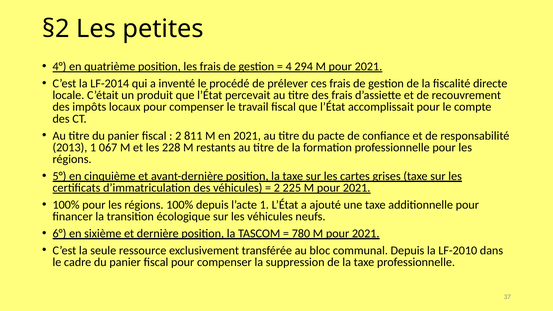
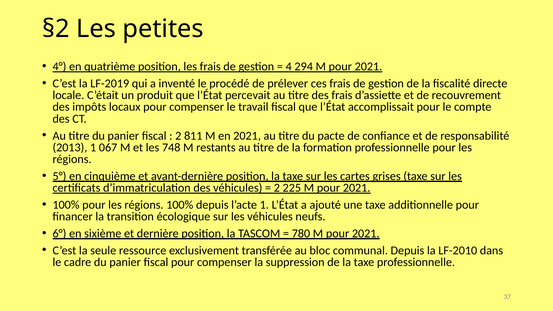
LF-2014: LF-2014 -> LF-2019 (110, 84)
228: 228 -> 748 (171, 147)
